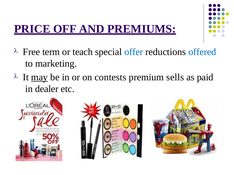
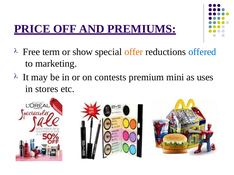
teach: teach -> show (83, 52)
offer colour: blue -> orange (134, 52)
may underline: present -> none (40, 77)
sells: sells -> mini (175, 77)
paid: paid -> uses (205, 77)
dealer: dealer -> stores (47, 89)
